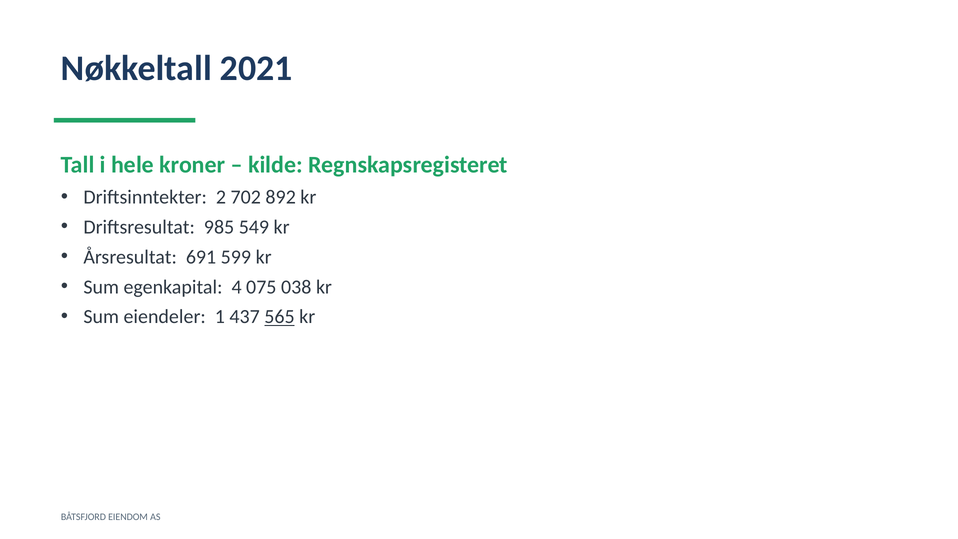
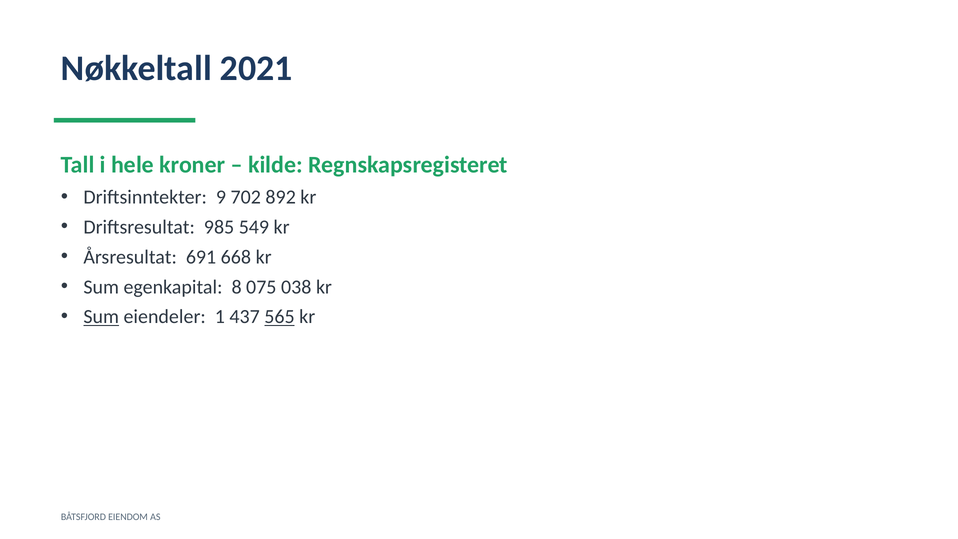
2: 2 -> 9 (221, 197)
599: 599 -> 668 (236, 257)
4: 4 -> 8 (237, 287)
Sum underline: none -> present (101, 317)
